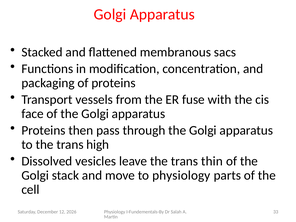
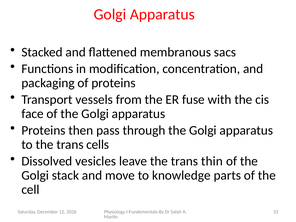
high: high -> cells (98, 145)
to physiology: physiology -> knowledge (181, 175)
